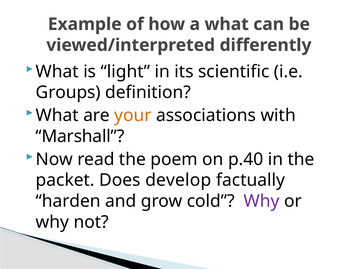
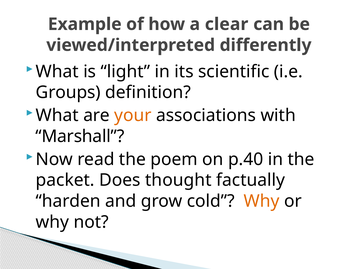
a what: what -> clear (227, 24)
develop: develop -> thought (178, 180)
Why colour: purple -> orange (262, 201)
